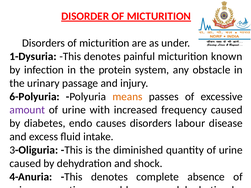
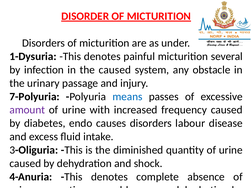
known: known -> several (227, 56)
the protein: protein -> caused (115, 70)
6-Polyuria: 6-Polyuria -> 7-Polyuria (35, 97)
means colour: orange -> blue (127, 97)
